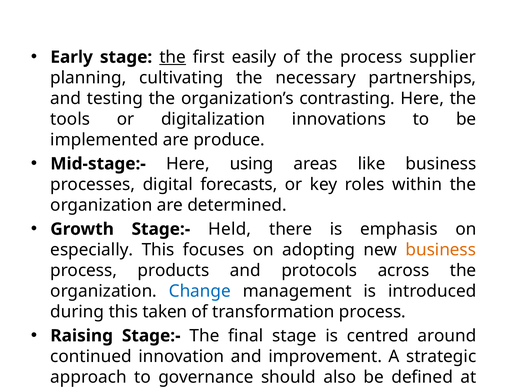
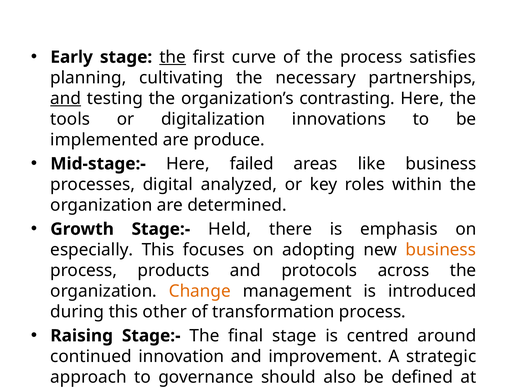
easily: easily -> curve (254, 57)
supplier: supplier -> satisfies (443, 57)
and underline: none -> present (66, 98)
using: using -> failed (252, 164)
forecasts: forecasts -> analyzed (239, 184)
Change colour: blue -> orange (200, 291)
taken: taken -> other (165, 312)
